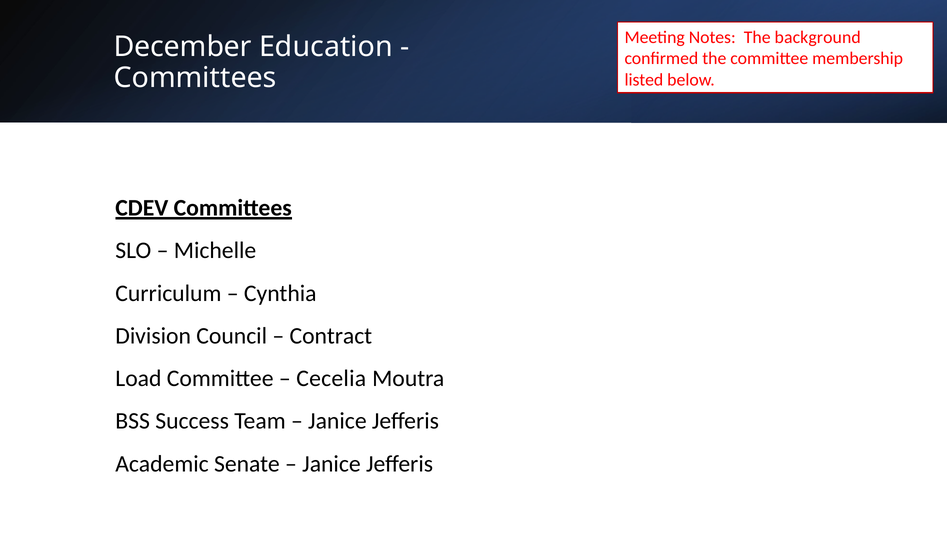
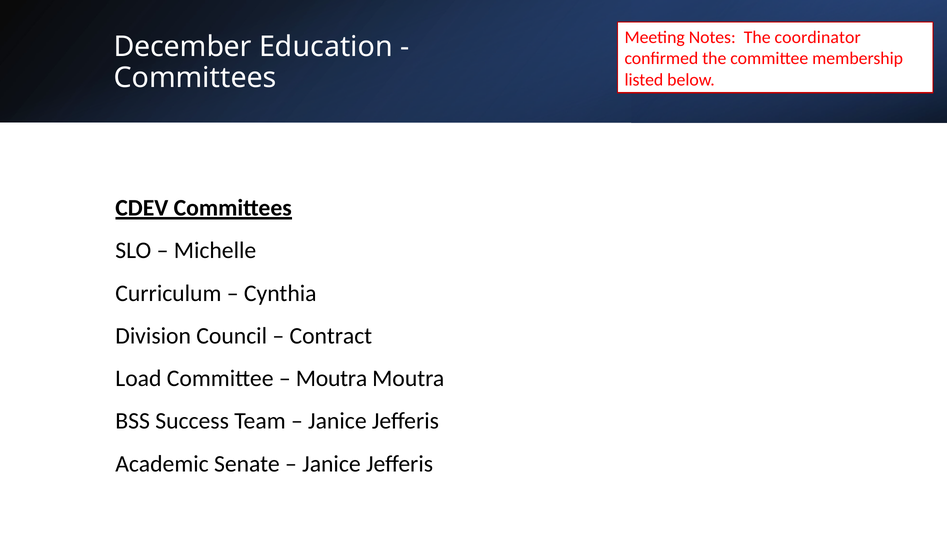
background: background -> coordinator (818, 37)
Cecelia: Cecelia -> Moutra (331, 378)
